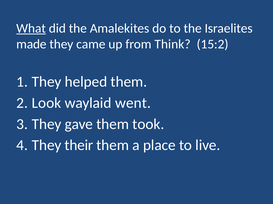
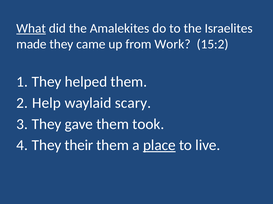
Think: Think -> Work (173, 44)
Look: Look -> Help (46, 103)
went: went -> scary (133, 103)
place underline: none -> present (159, 146)
